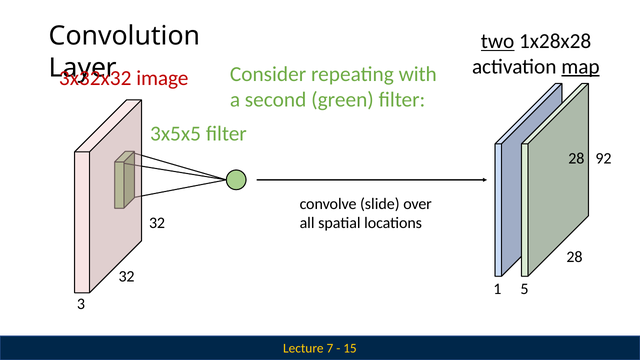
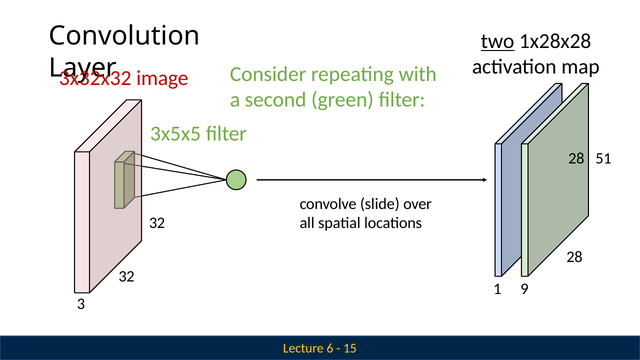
map underline: present -> none (580, 67)
92: 92 -> 51 (604, 158)
5: 5 -> 9 (524, 289)
7: 7 -> 6 (330, 348)
